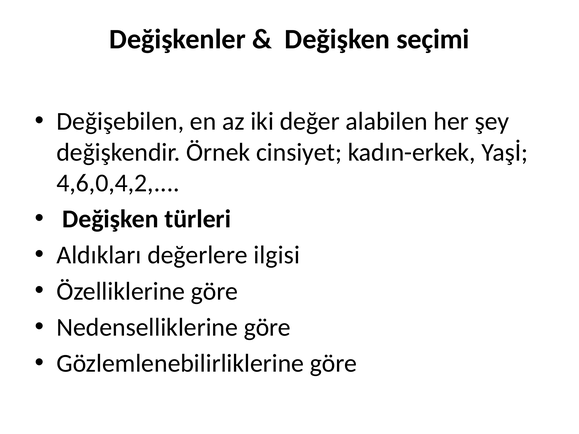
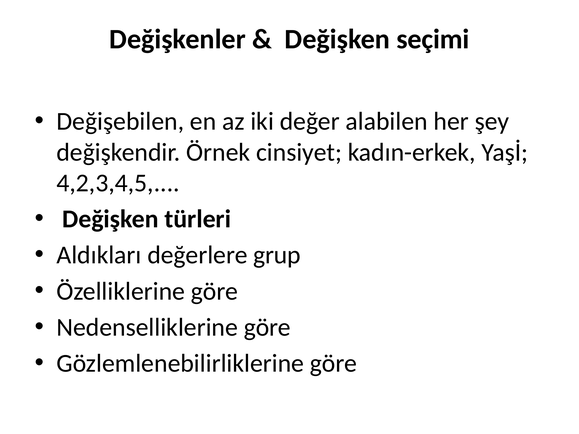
4,6,0,4,2: 4,6,0,4,2 -> 4,2,3,4,5 (118, 183)
ilgisi: ilgisi -> grup (277, 255)
